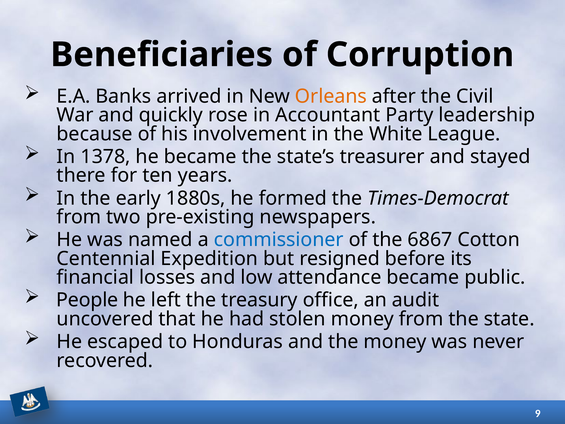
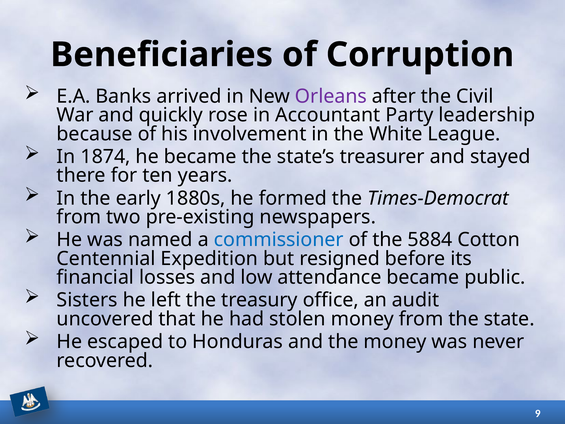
Orleans colour: orange -> purple (331, 96)
1378: 1378 -> 1874 (106, 157)
6867: 6867 -> 5884 (430, 240)
People: People -> Sisters (87, 300)
